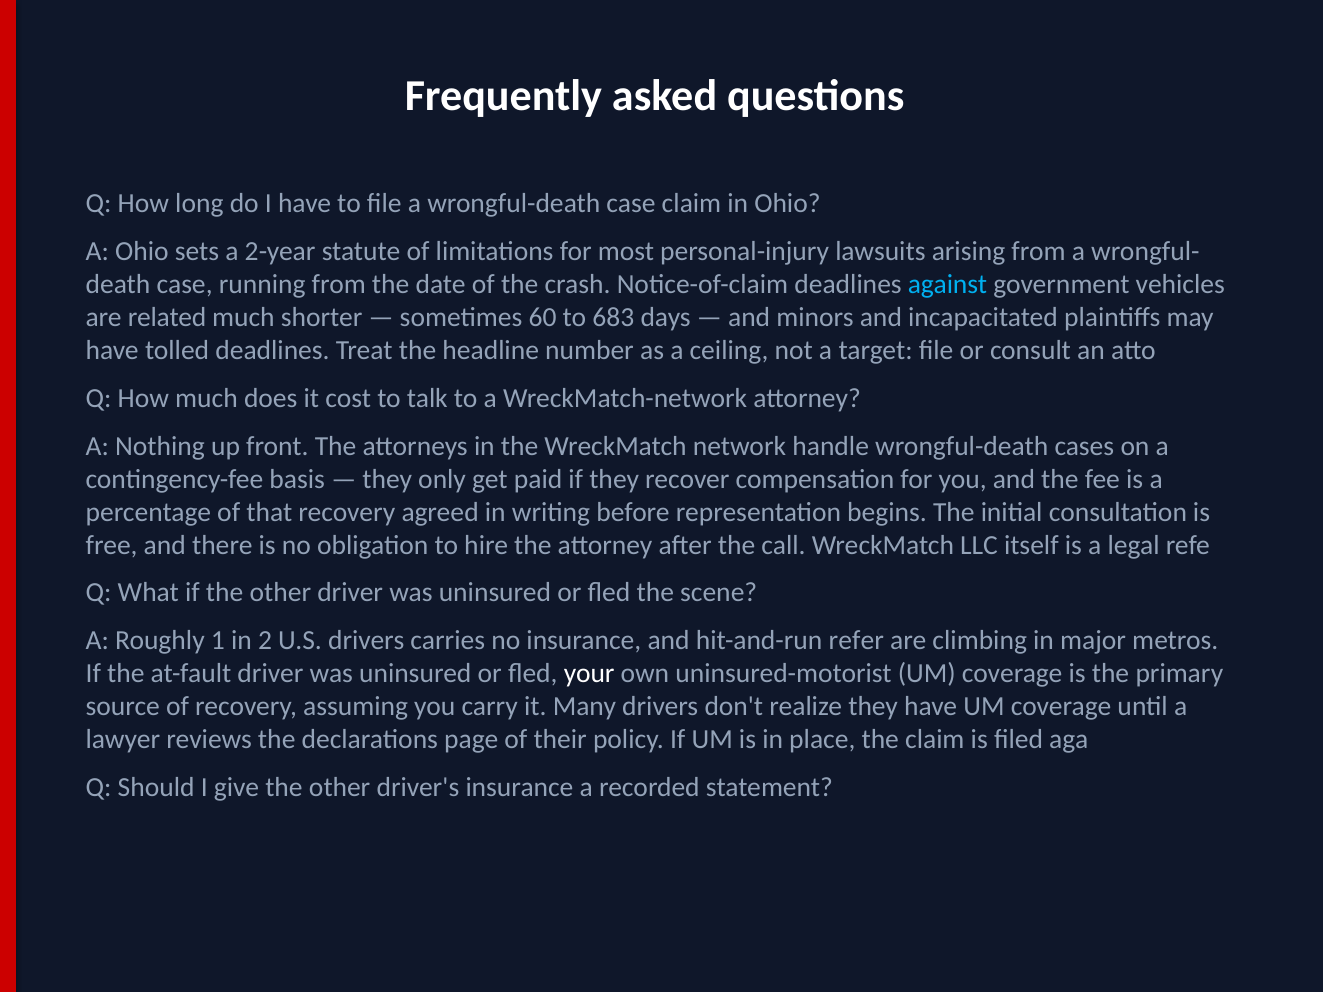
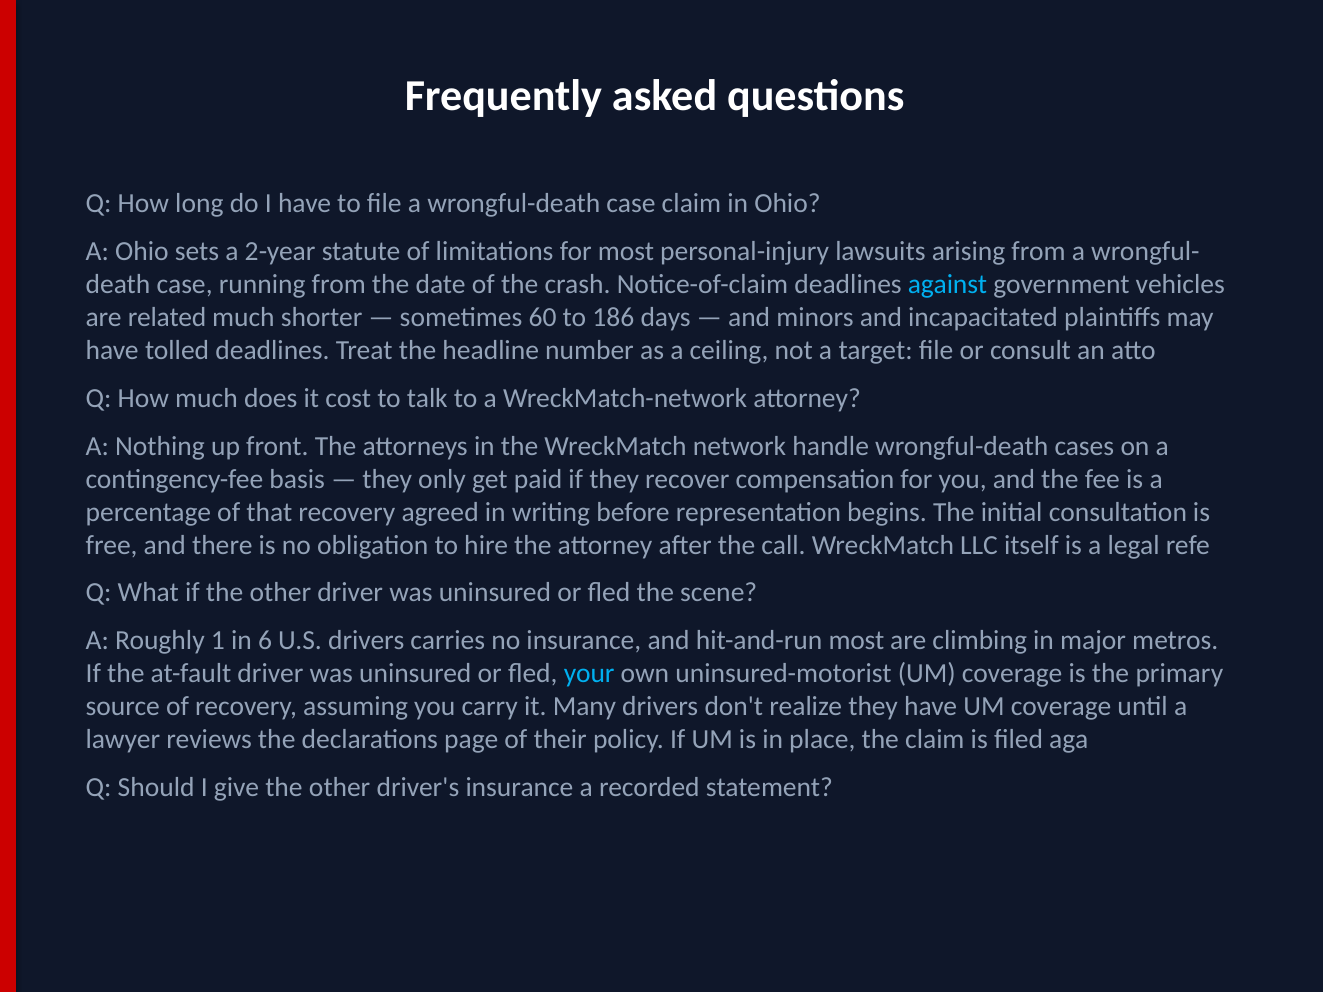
683: 683 -> 186 (613, 317)
2: 2 -> 6 (265, 641)
hit-and-run refer: refer -> most (856, 641)
your colour: white -> light blue (589, 674)
